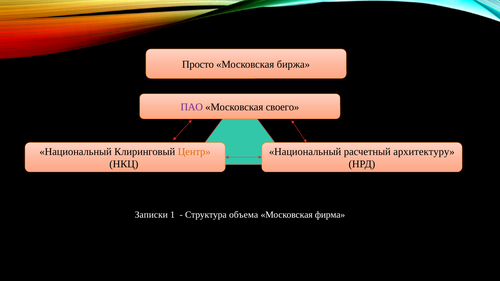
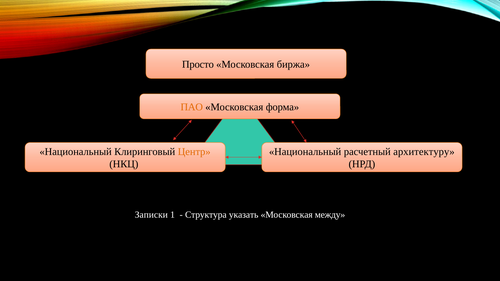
ПАО colour: purple -> orange (192, 107)
своего: своего -> форма (282, 107)
объема: объема -> указать (244, 215)
фирма: фирма -> между (330, 215)
